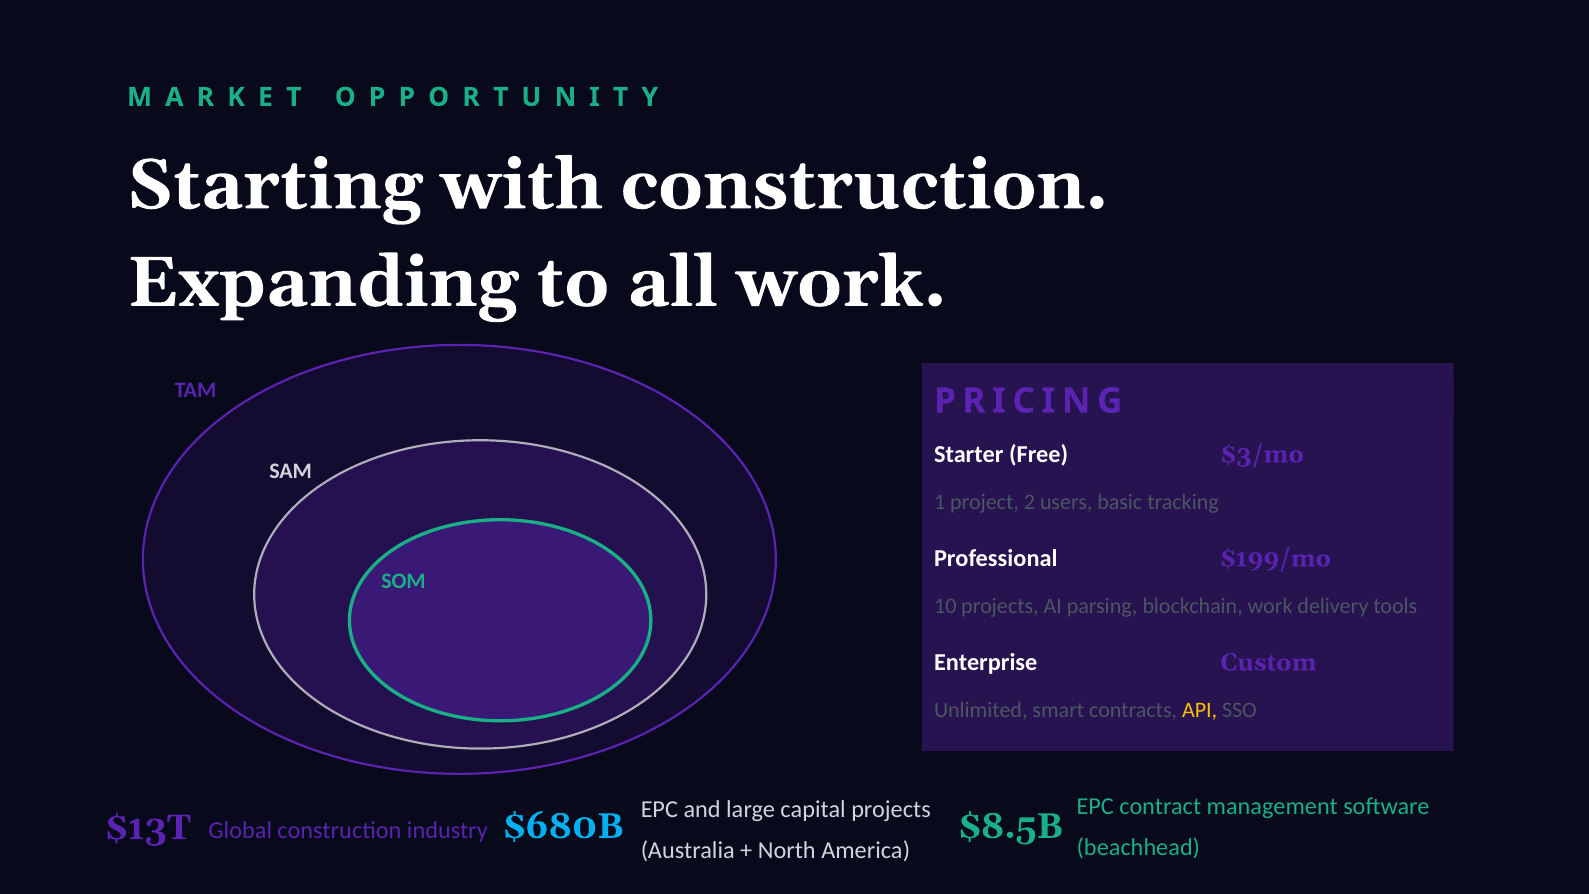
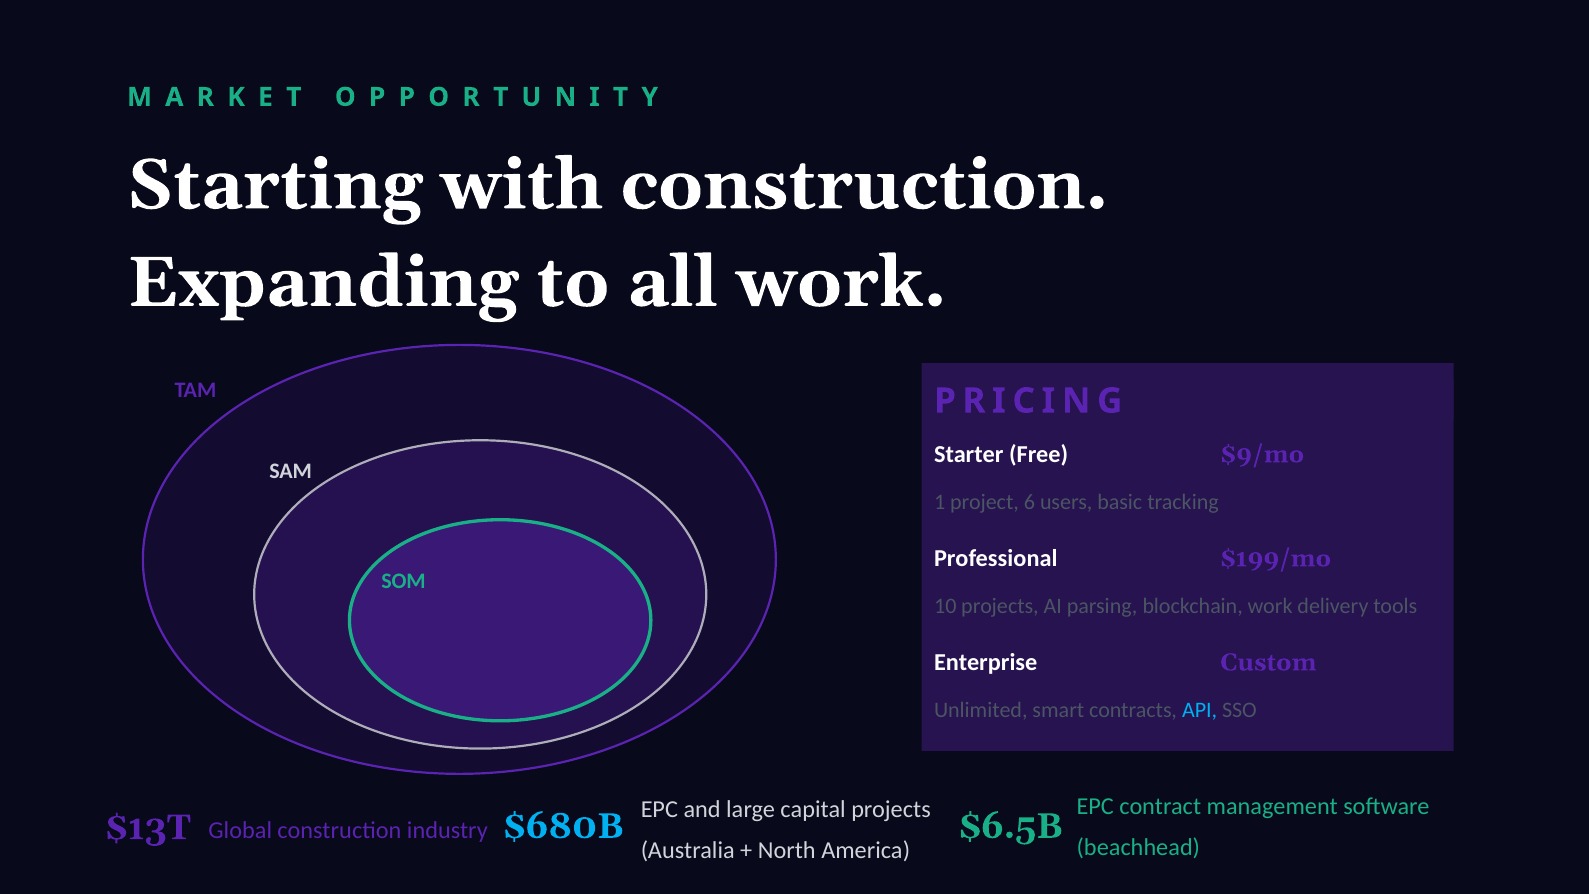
$3/mo: $3/mo -> $9/mo (1262, 454)
2: 2 -> 6 (1029, 502)
API colour: yellow -> light blue (1200, 710)
$8.5B: $8.5B -> $6.5B (1011, 826)
